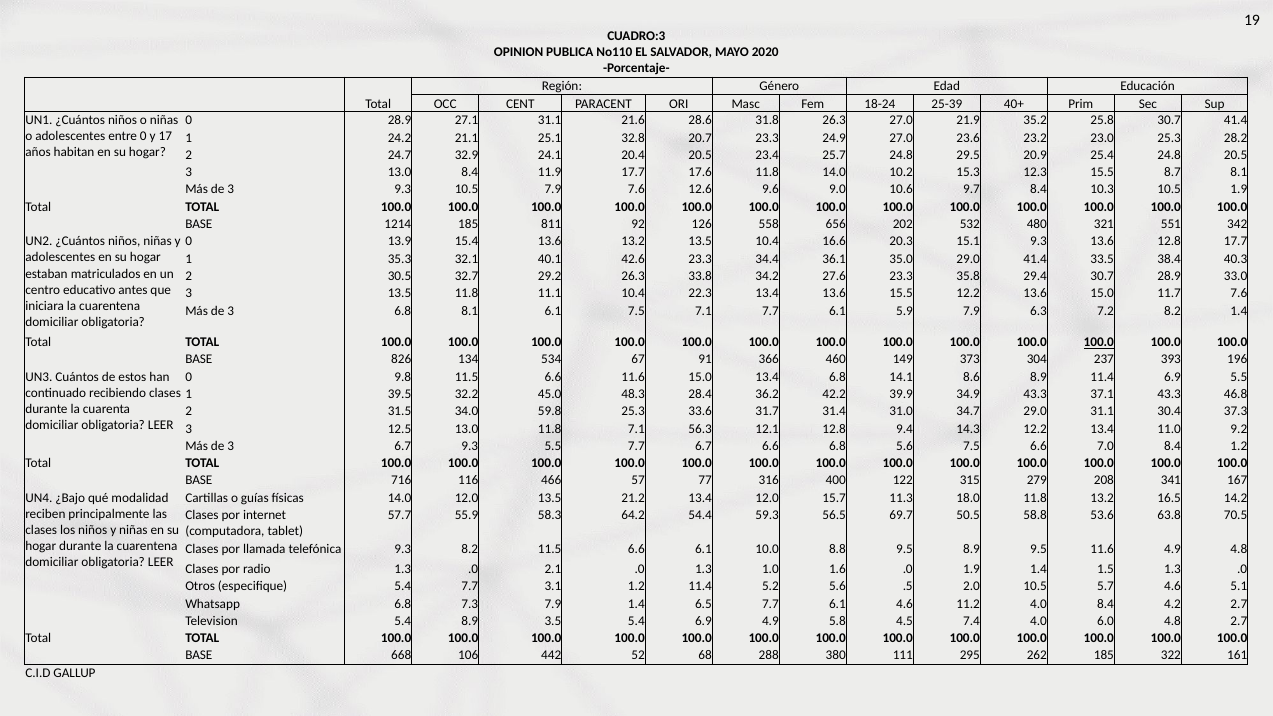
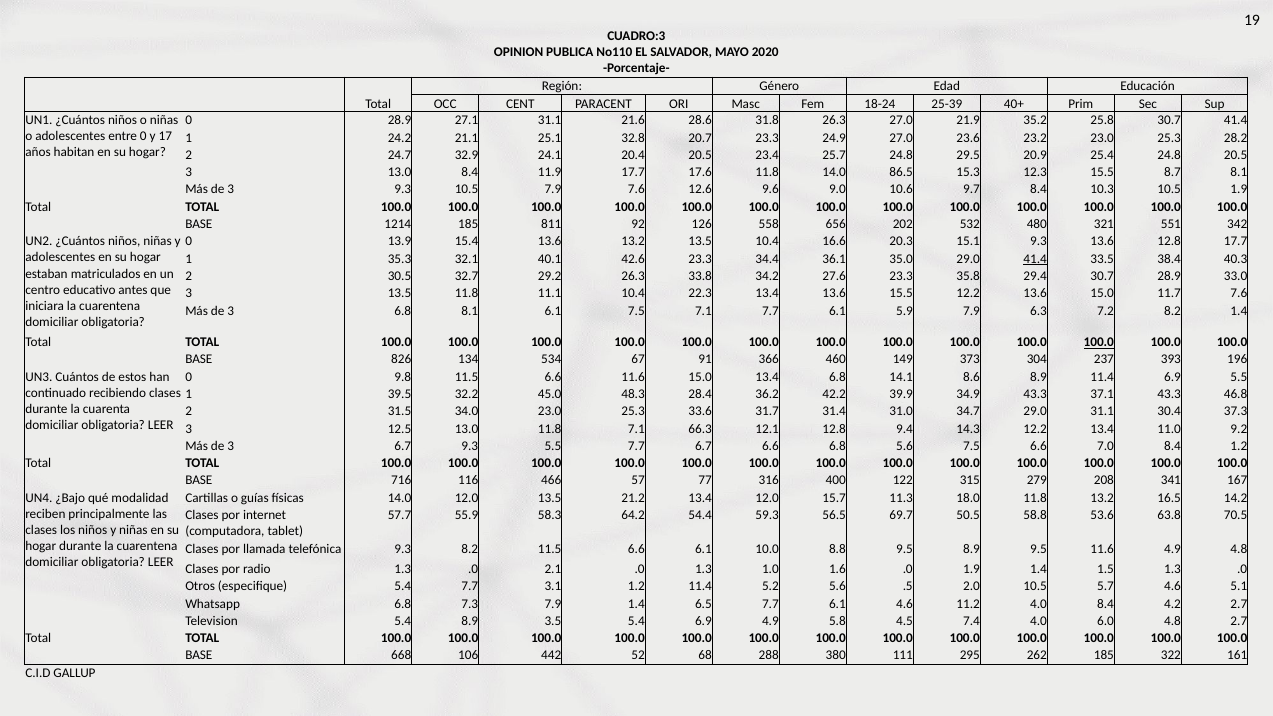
10.2: 10.2 -> 86.5 (901, 172)
41.4 underline: none -> present (1035, 259)
34.0 59.8: 59.8 -> 23.0 (550, 411)
56.3: 56.3 -> 66.3 (700, 429)
